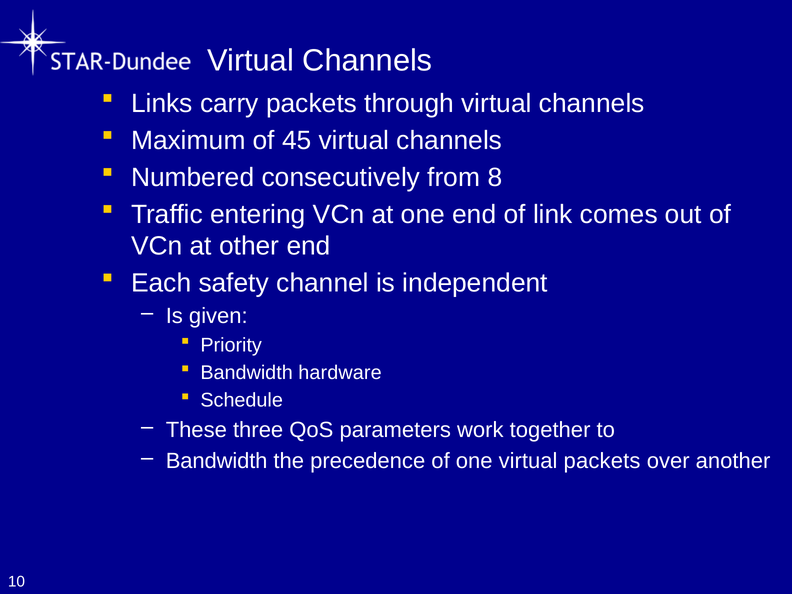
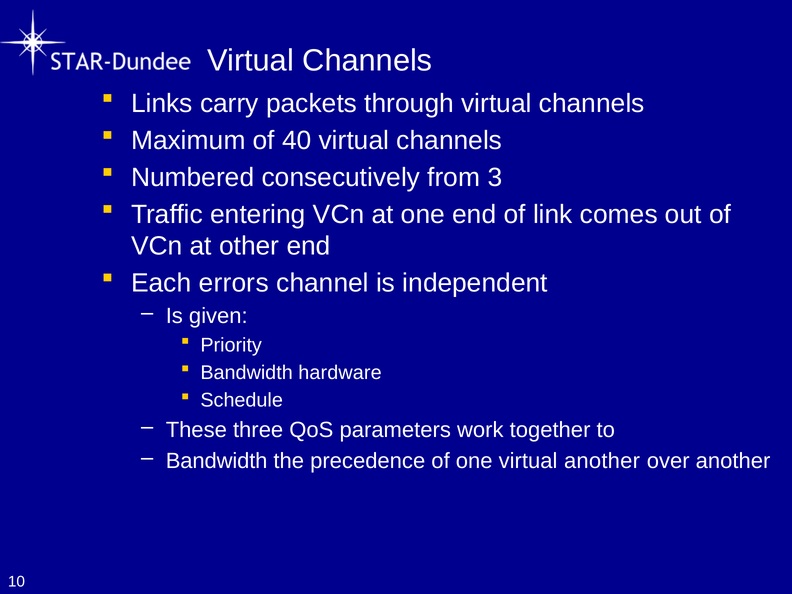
45: 45 -> 40 (297, 140)
8: 8 -> 3 (495, 177)
safety: safety -> errors (234, 283)
virtual packets: packets -> another (602, 461)
